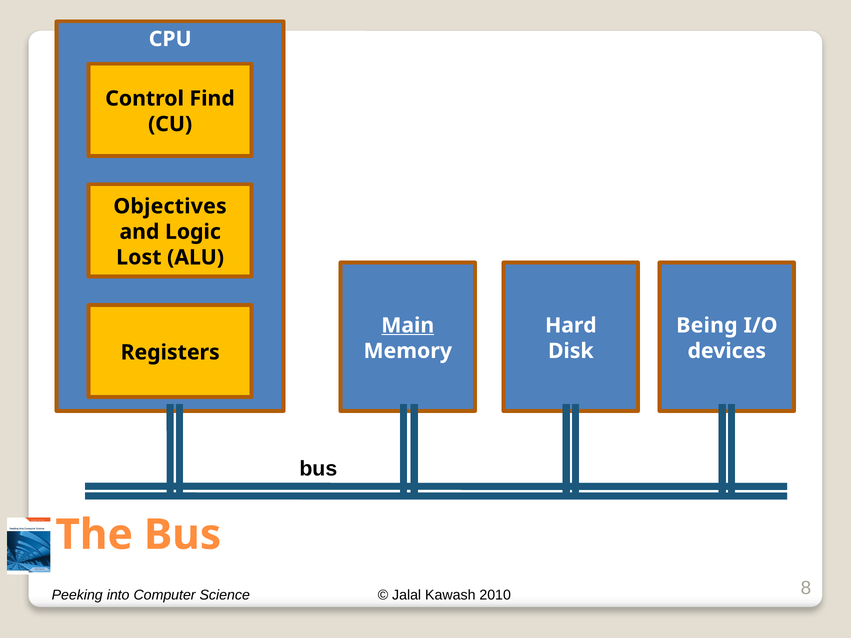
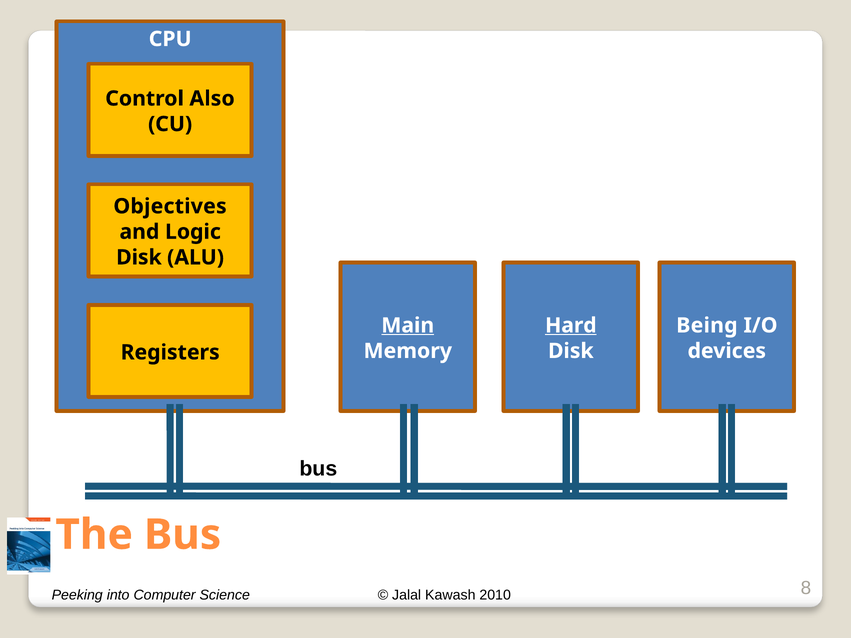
Find: Find -> Also (212, 99)
Lost: Lost -> Disk (139, 257)
Hard underline: none -> present (571, 326)
